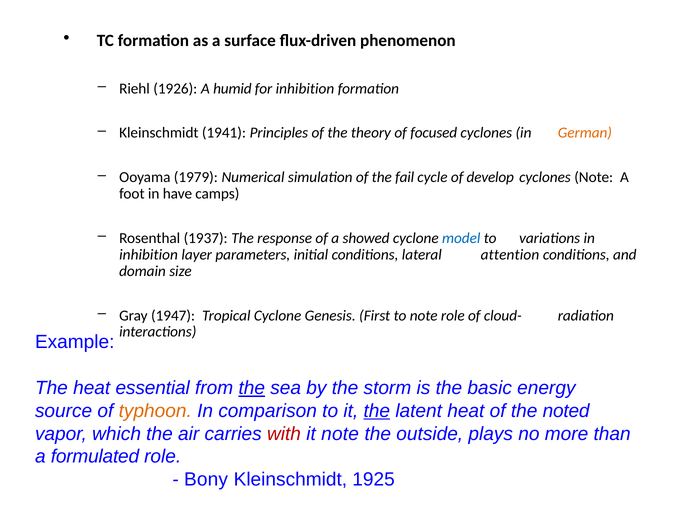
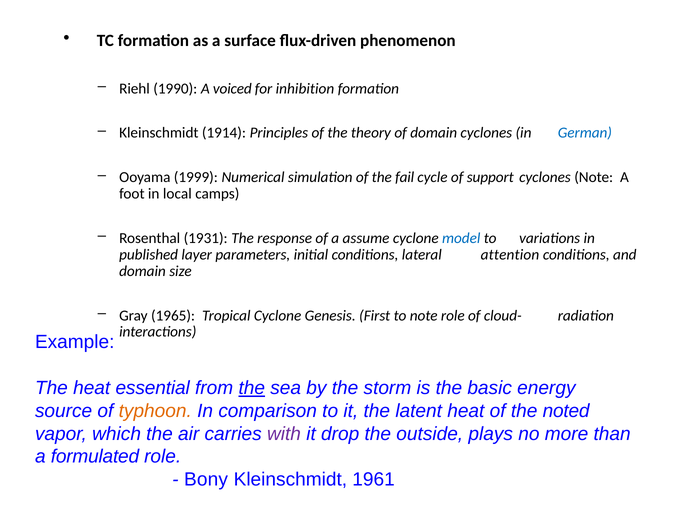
1926: 1926 -> 1990 (175, 88)
humid: humid -> voiced (232, 88)
1941: 1941 -> 1914 (224, 133)
of focused: focused -> domain (434, 133)
German colour: orange -> blue (585, 133)
1979: 1979 -> 1999 (196, 177)
develop: develop -> support (490, 177)
have: have -> local (177, 194)
1937: 1937 -> 1931 (206, 238)
showed: showed -> assume (366, 238)
inhibition: inhibition -> published (149, 254)
1947: 1947 -> 1965 (173, 315)
the underline: present -> none (377, 410)
with colour: red -> purple (284, 433)
it note: note -> drop (340, 433)
1925: 1925 -> 1961 (374, 479)
